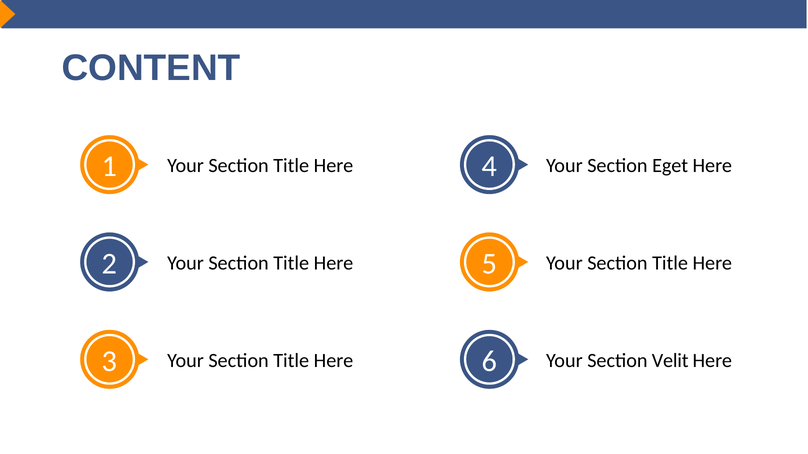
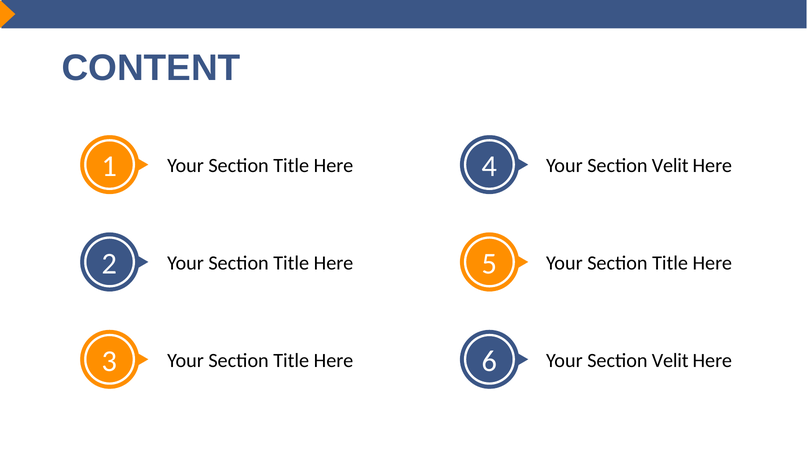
Eget: Eget -> Velit (670, 166)
